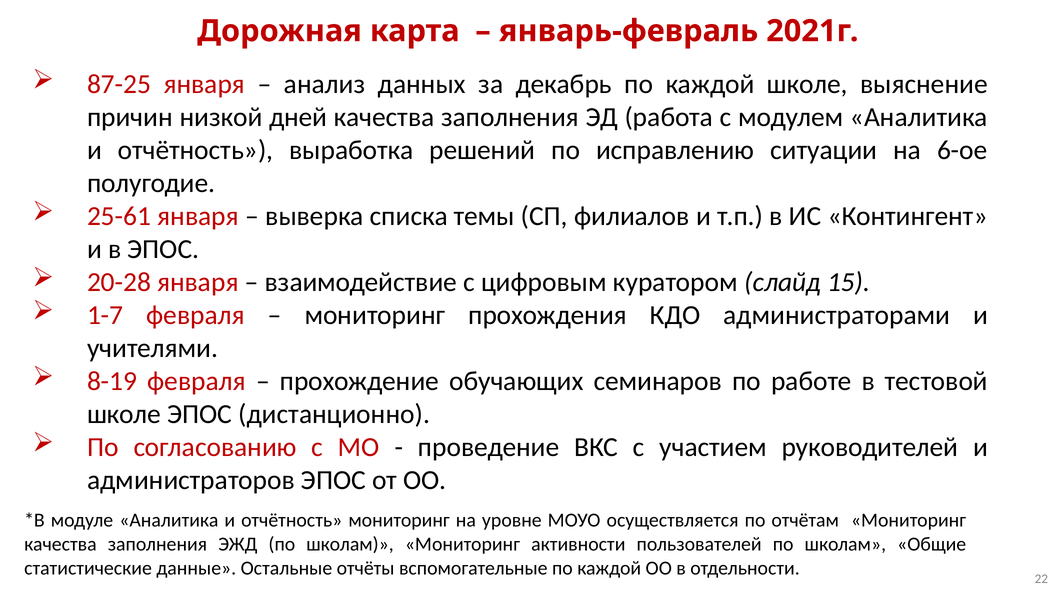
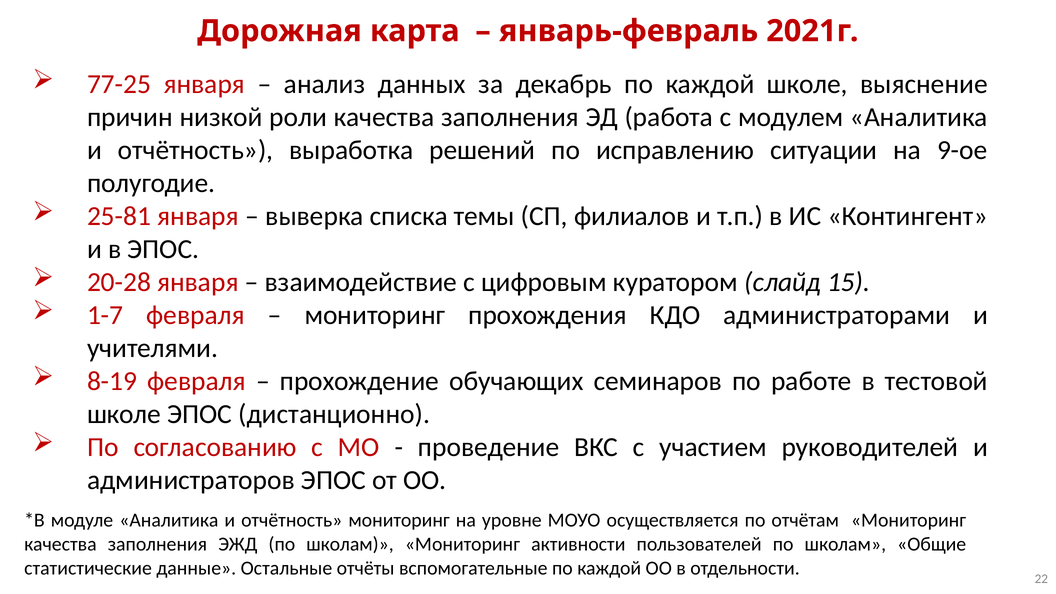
87-25: 87-25 -> 77-25 (119, 84)
дней: дней -> роли (298, 117)
6-ое: 6-ое -> 9-ое (962, 150)
25-61: 25-61 -> 25-81 (119, 216)
